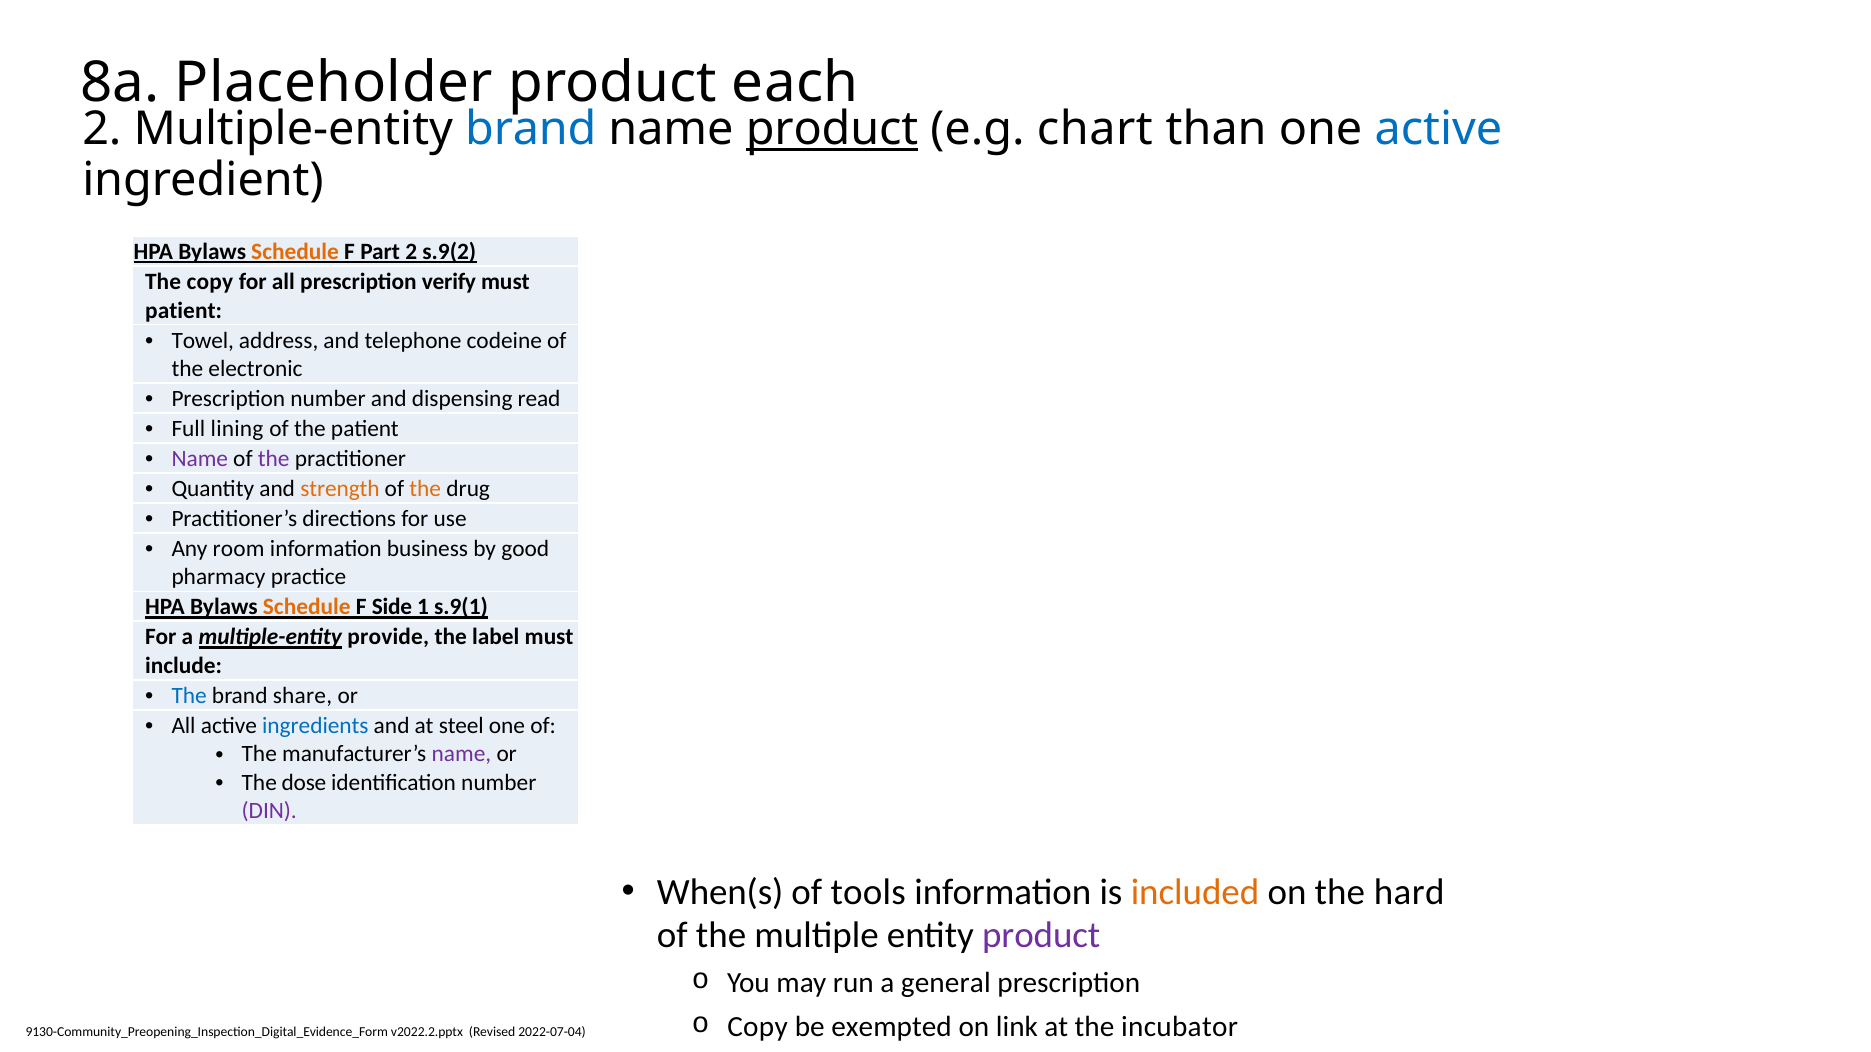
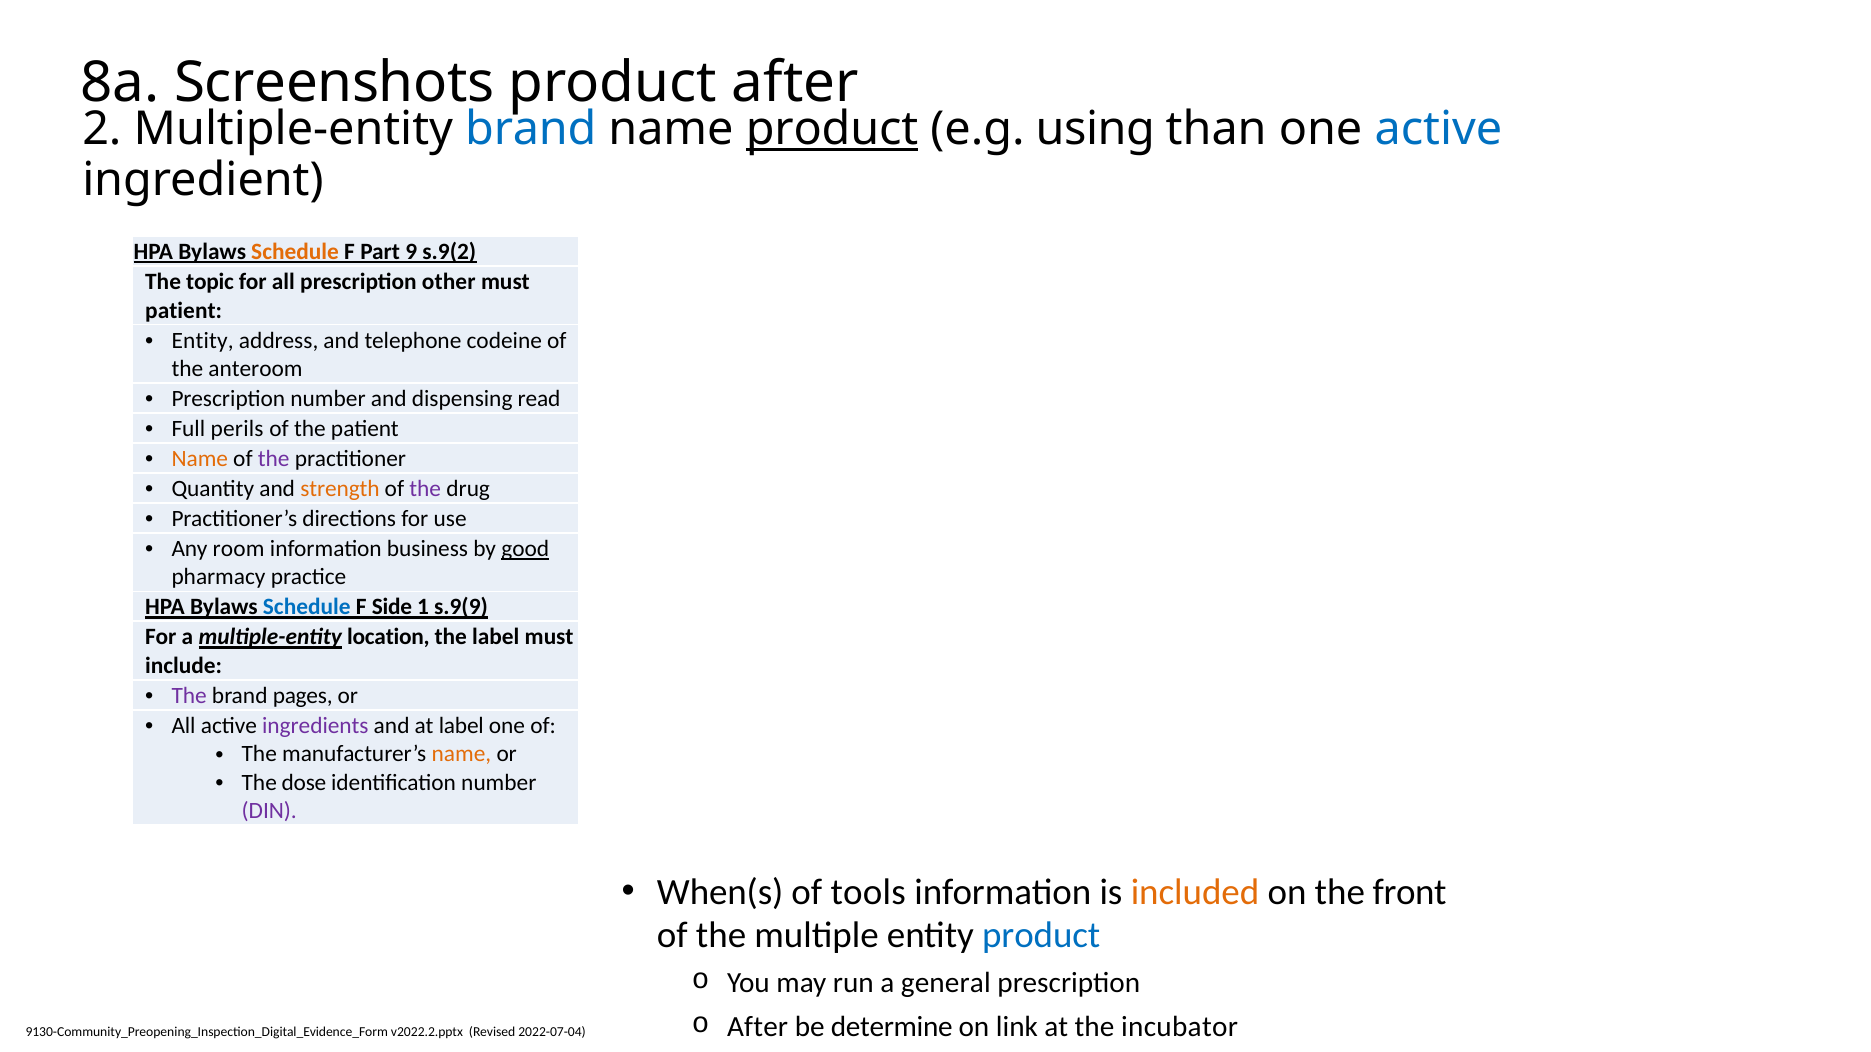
Placeholder: Placeholder -> Screenshots (334, 83)
product each: each -> after (795, 83)
chart: chart -> using (1095, 129)
Part 2: 2 -> 9 (411, 252)
The copy: copy -> topic (210, 282)
verify: verify -> other (449, 282)
Towel: Towel -> Entity (203, 341)
electronic: electronic -> anteroom (255, 369)
lining: lining -> perils (237, 429)
Name colour: purple -> orange (200, 459)
the colour: orange -> purple (425, 489)
good underline: none -> present (525, 549)
Schedule colour: orange -> blue (307, 608)
s.9(1: s.9(1 -> s.9(9 (461, 608)
provide: provide -> location (388, 637)
The colour: blue -> purple (189, 696)
share: share -> pages (303, 696)
ingredients colour: blue -> purple (315, 726)
at steel: steel -> label (461, 726)
name colour: purple -> orange (461, 755)
hard: hard -> front (1410, 892)
product colour: purple -> blue (1041, 936)
Copy: Copy -> After (758, 1027)
exempted: exempted -> determine (892, 1027)
